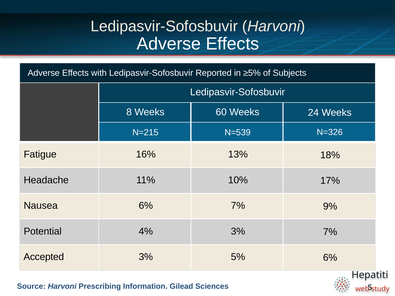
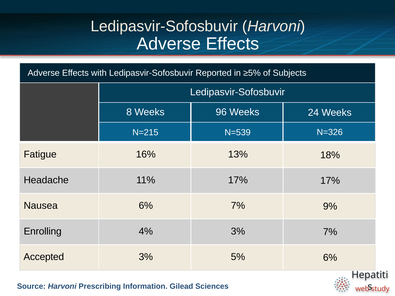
60: 60 -> 96 (221, 112)
11% 10%: 10% -> 17% (238, 180)
Potential: Potential -> Enrolling (43, 232)
